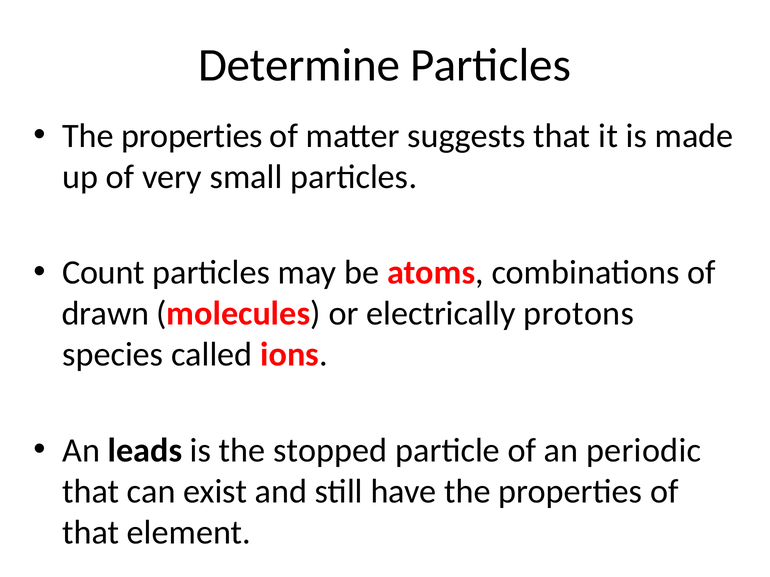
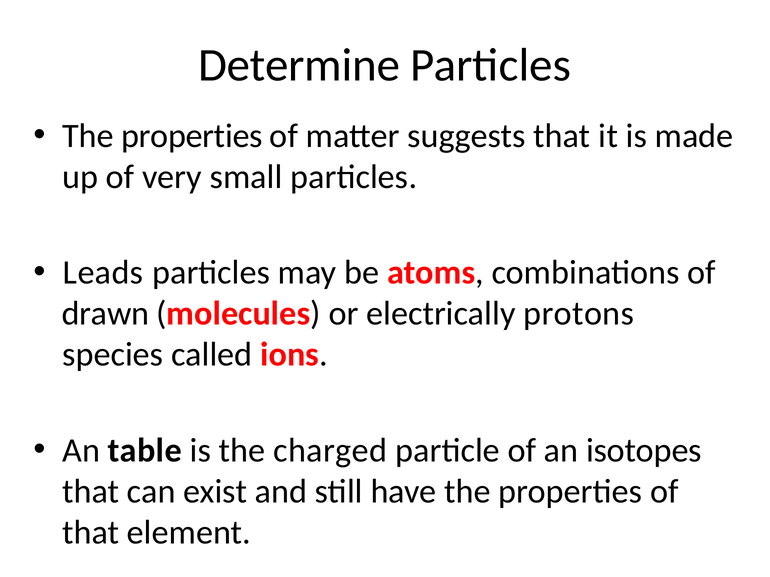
Count: Count -> Leads (103, 273)
leads: leads -> table (145, 451)
stopped: stopped -> charged (330, 451)
periodic: periodic -> isotopes (644, 451)
